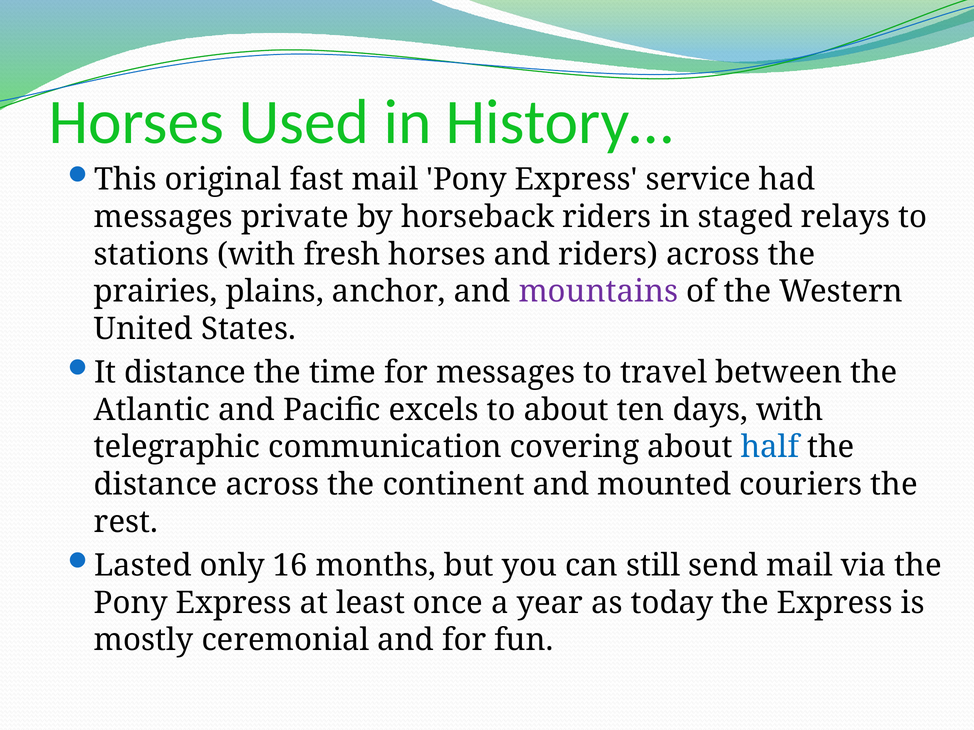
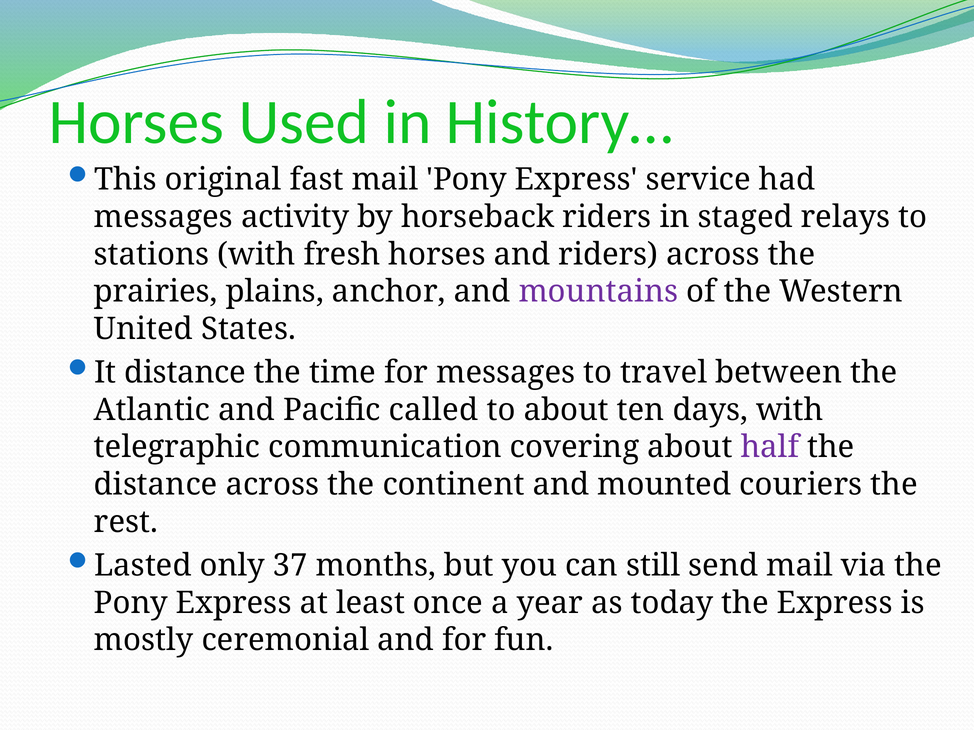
private: private -> activity (295, 217)
excels: excels -> called (433, 410)
half colour: blue -> purple (770, 448)
16: 16 -> 37 (290, 566)
